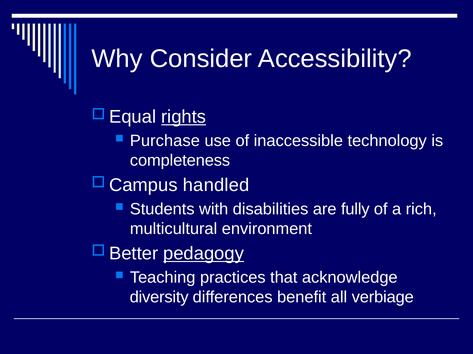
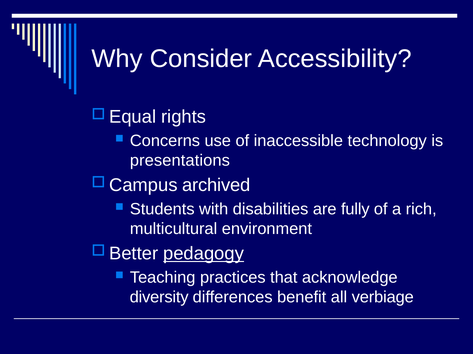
rights underline: present -> none (184, 117)
Purchase: Purchase -> Concerns (165, 141)
completeness: completeness -> presentations (180, 161)
handled: handled -> archived (216, 186)
